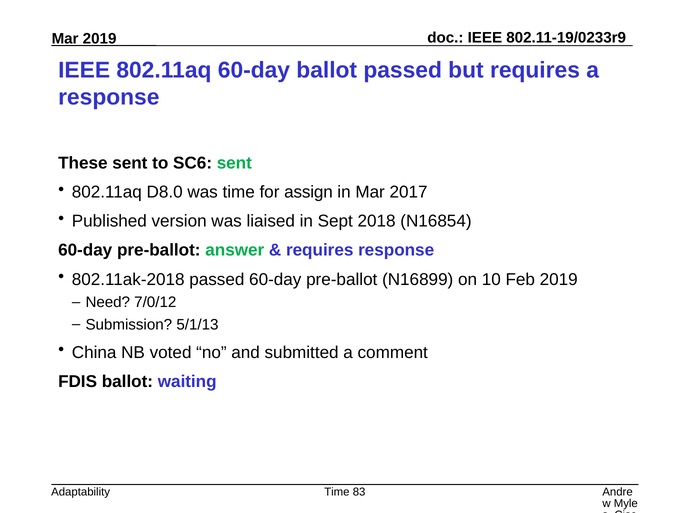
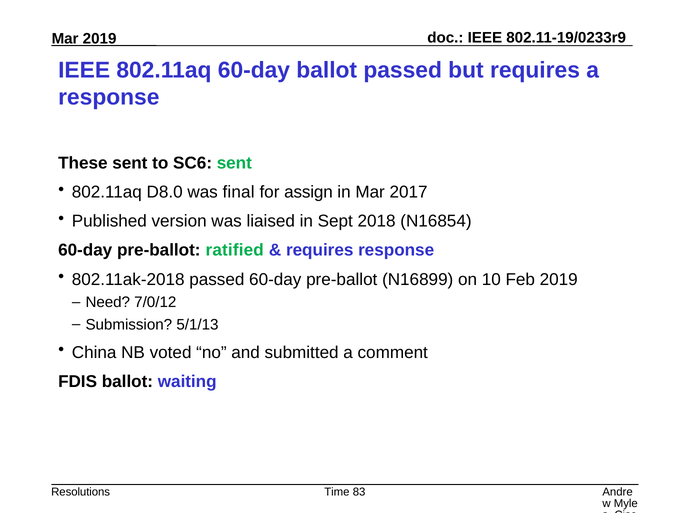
was time: time -> final (239, 192)
answer: answer -> ratified (235, 250)
Adaptability: Adaptability -> Resolutions (81, 492)
